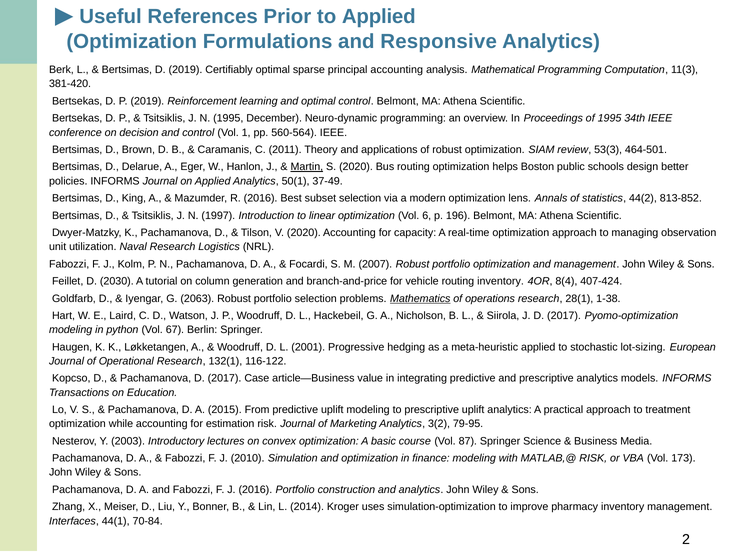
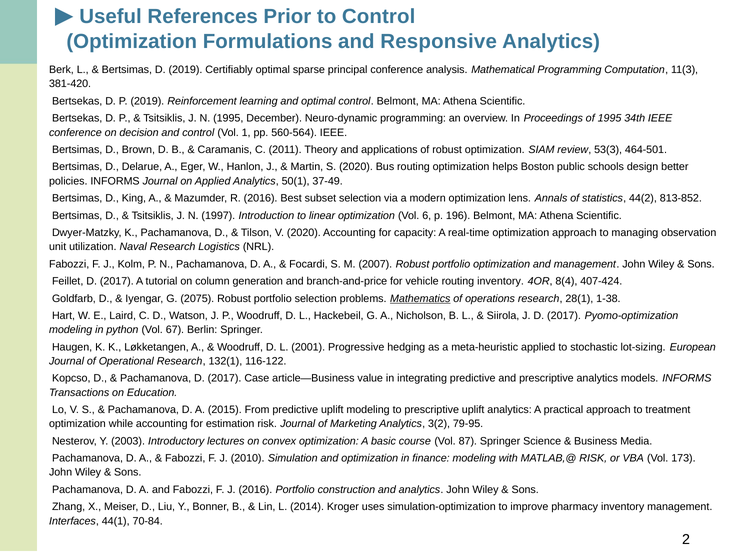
to Applied: Applied -> Control (379, 17)
principal accounting: accounting -> conference (397, 70)
Martin underline: present -> none (307, 167)
Feillet D 2030: 2030 -> 2017 (117, 281)
2063: 2063 -> 2075 (197, 298)
